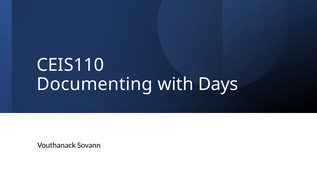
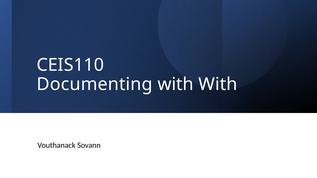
with Days: Days -> With (218, 84)
